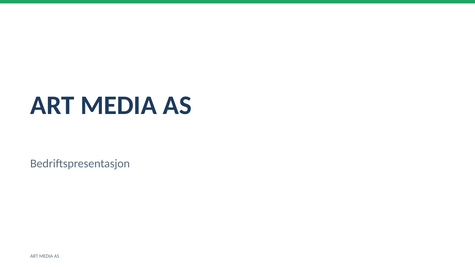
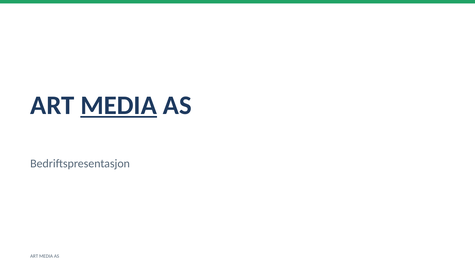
MEDIA underline: none -> present (119, 105)
